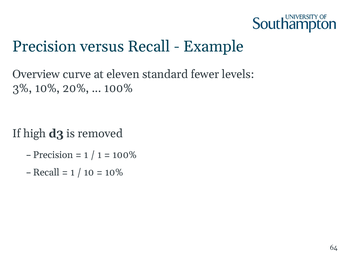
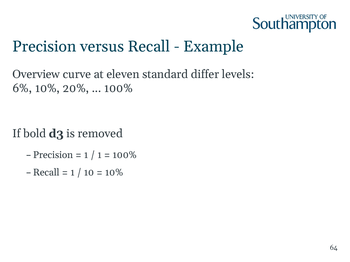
fewer: fewer -> differ (205, 74)
3%: 3% -> 6% (22, 88)
high: high -> bold (35, 134)
